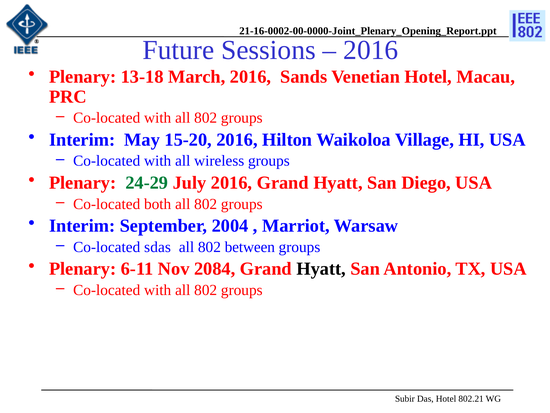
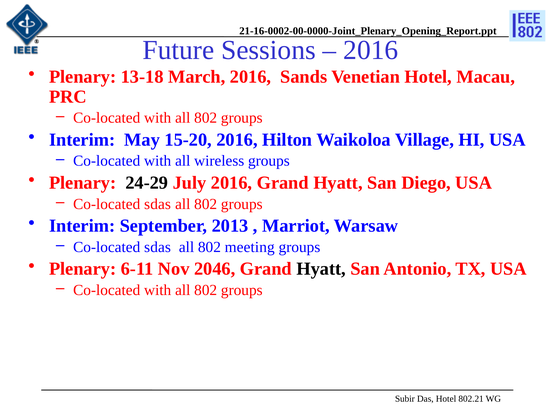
24-29 colour: green -> black (147, 183)
both: both -> sdas (158, 204)
2004: 2004 -> 2013 (230, 226)
between: between -> meeting (250, 247)
2084: 2084 -> 2046 (215, 269)
